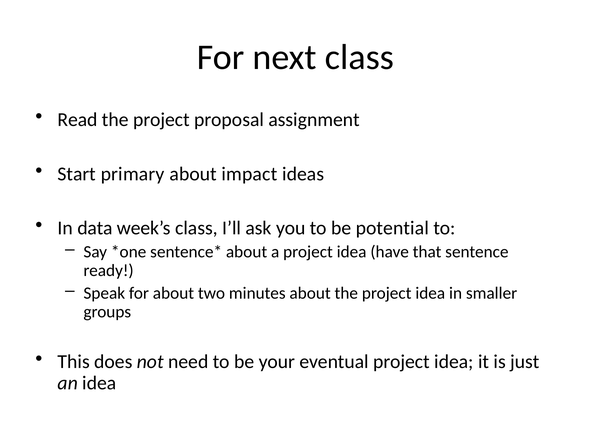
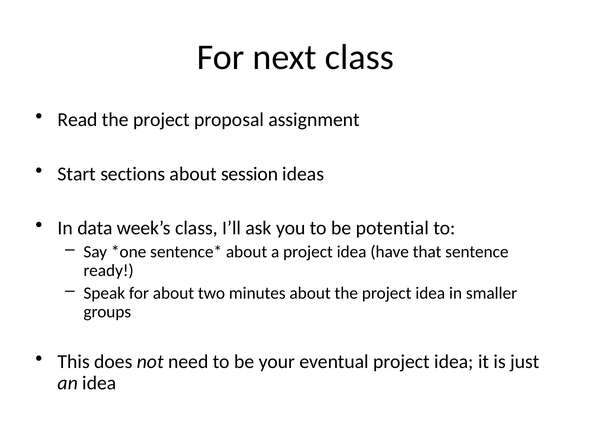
primary: primary -> sections (133, 174)
impact: impact -> session (250, 174)
